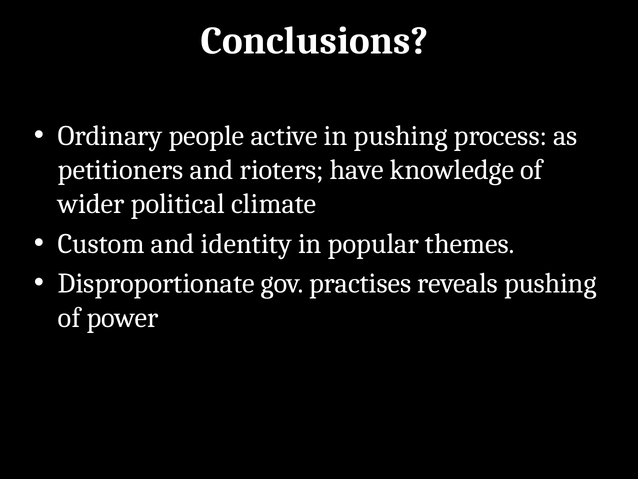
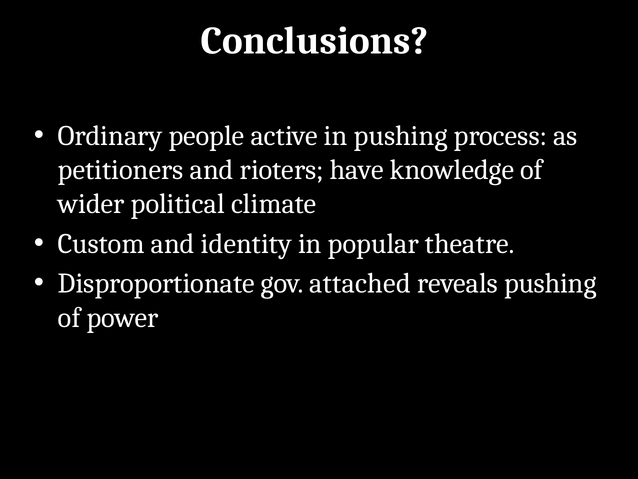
themes: themes -> theatre (470, 244)
practises: practises -> attached (360, 283)
